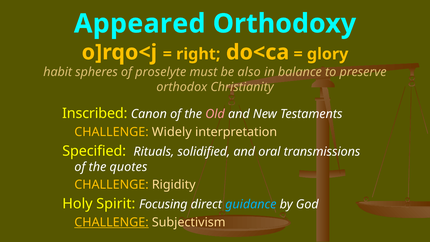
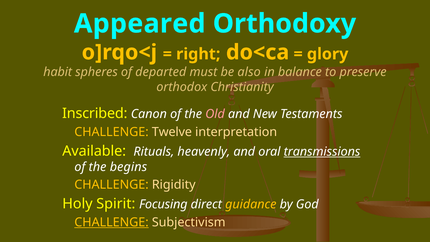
proselyte: proselyte -> departed (161, 72)
Widely: Widely -> Twelve (172, 132)
Specified: Specified -> Available (94, 151)
solidified: solidified -> heavenly (204, 152)
transmissions underline: none -> present (322, 152)
quotes: quotes -> begins (128, 167)
guidance colour: light blue -> yellow (251, 204)
